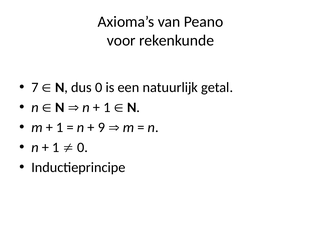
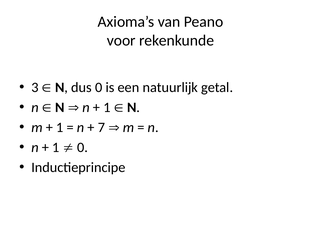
7: 7 -> 3 (35, 87)
9: 9 -> 7 (101, 127)
